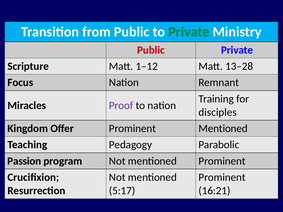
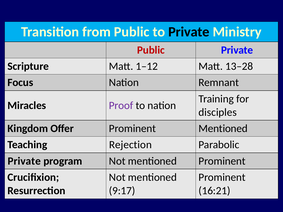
Private colour: green -> black (189, 32)
Pedagogy: Pedagogy -> Rejection (130, 145)
Passion: Passion -> Private (24, 161)
5:17: 5:17 -> 9:17 (122, 191)
